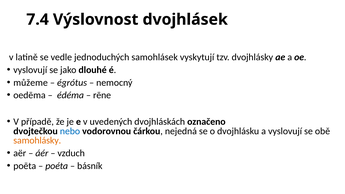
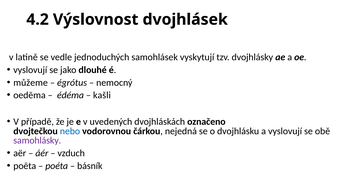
7.4: 7.4 -> 4.2 (38, 19)
rēne: rēne -> kašli (102, 95)
samohlásky colour: orange -> purple (37, 141)
